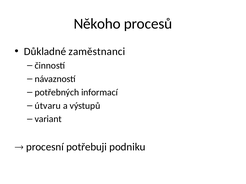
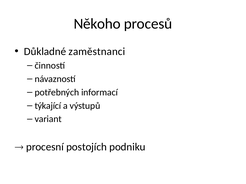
útvaru: útvaru -> týkající (48, 106)
potřebuji: potřebuji -> postojích (87, 147)
